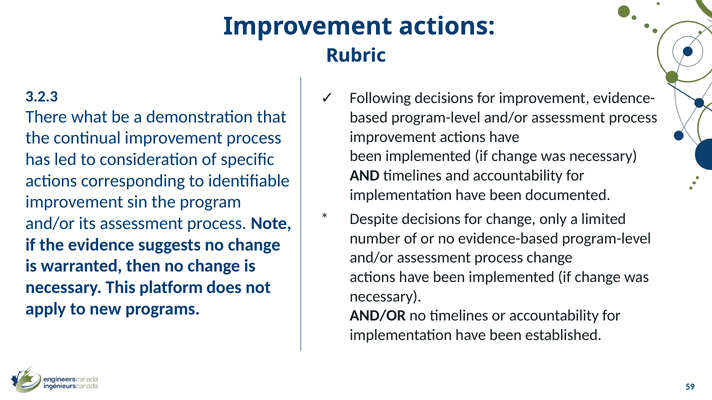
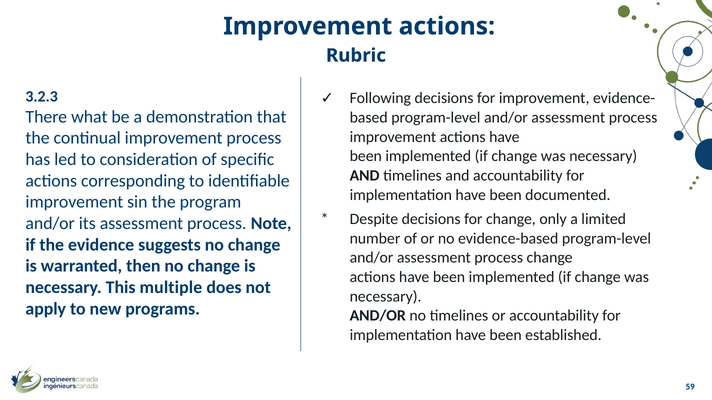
platform: platform -> multiple (171, 288)
